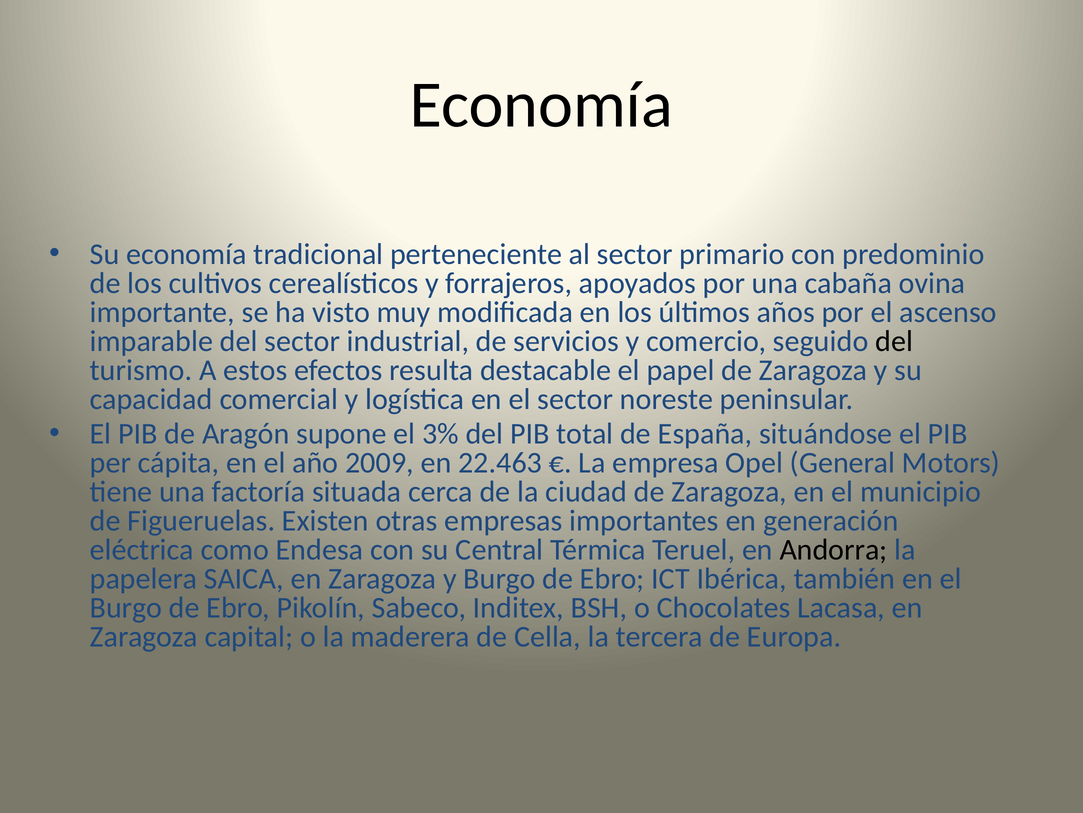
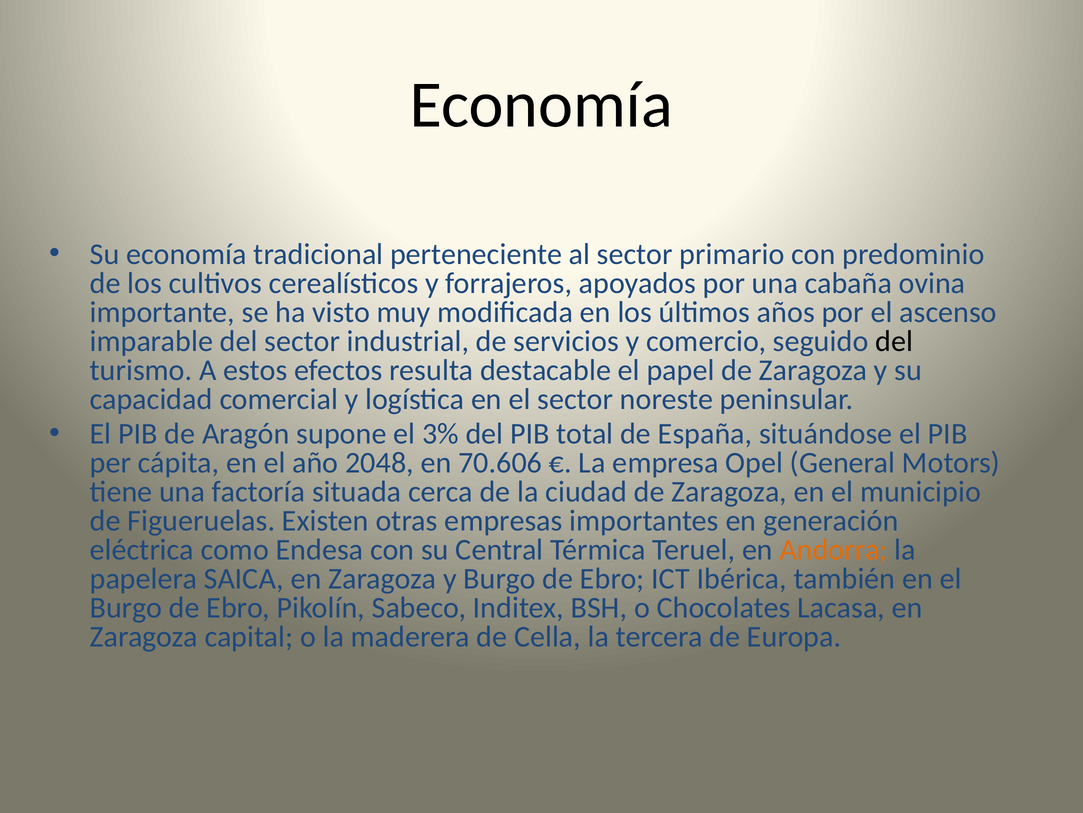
2009: 2009 -> 2048 (379, 463)
22.463: 22.463 -> 70.606 (500, 463)
Andorra colour: black -> orange (833, 549)
